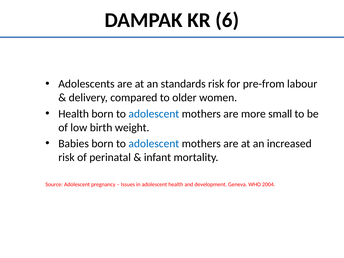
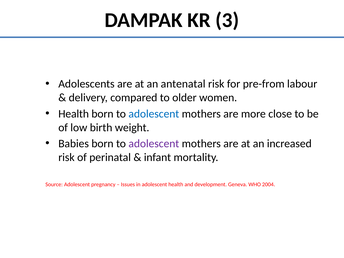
6: 6 -> 3 (227, 20)
standards: standards -> antenatal (183, 84)
small: small -> close (280, 114)
adolescent colour: blue -> purple (154, 144)
